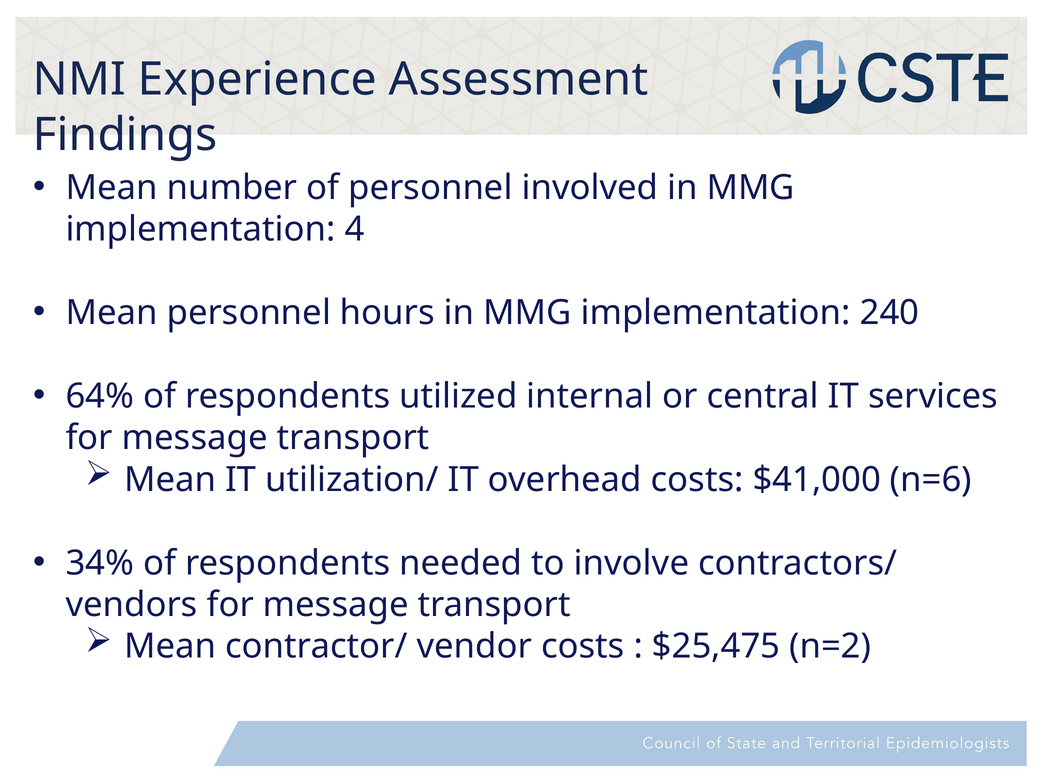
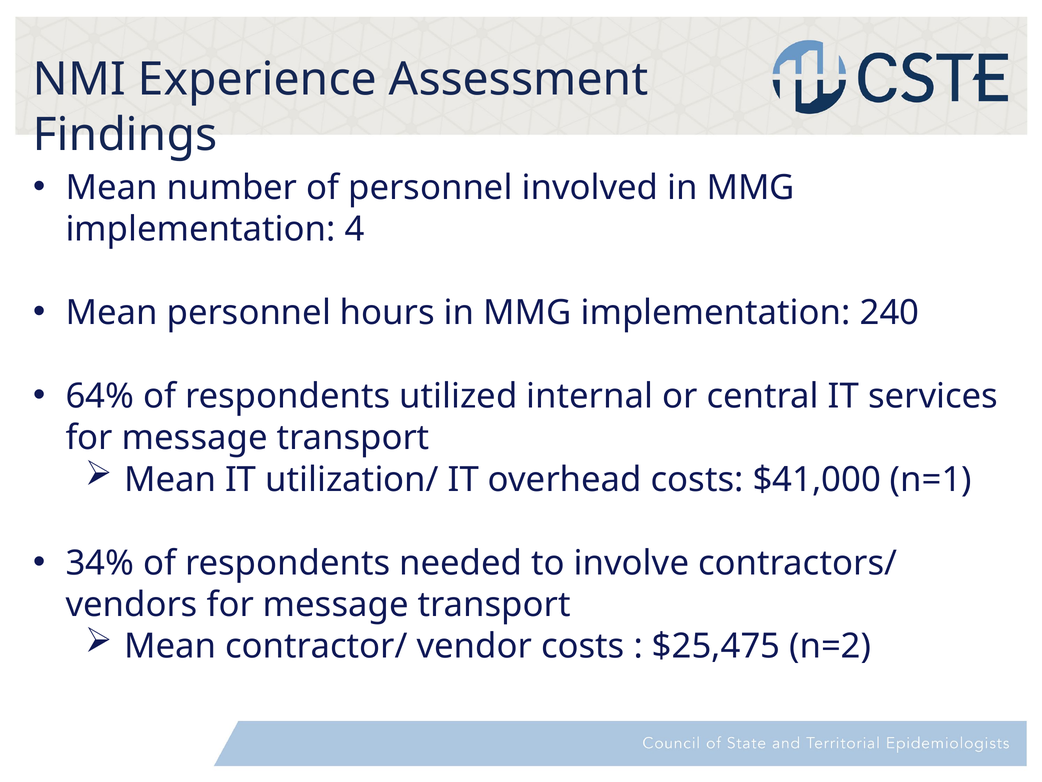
n=6: n=6 -> n=1 (931, 479)
